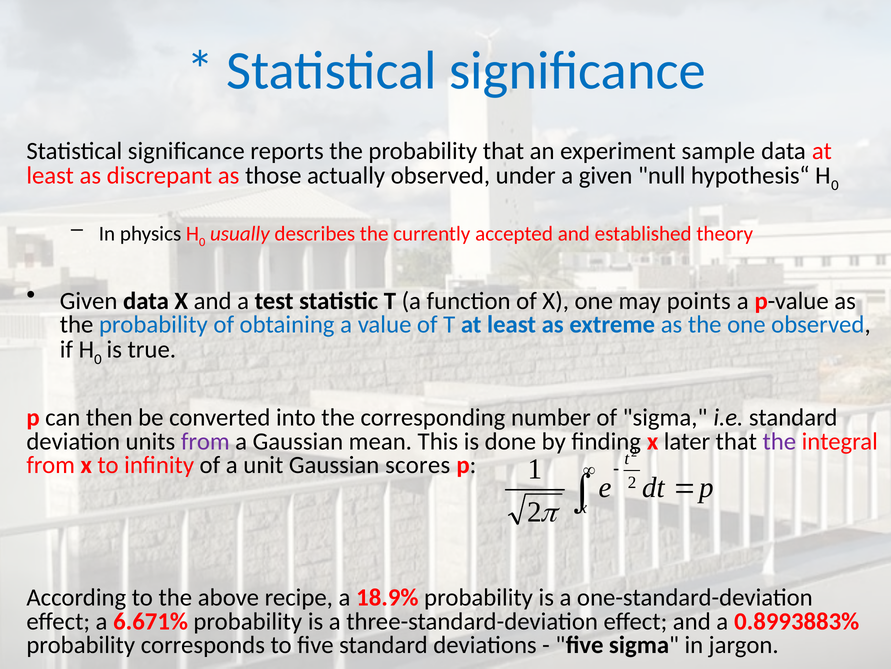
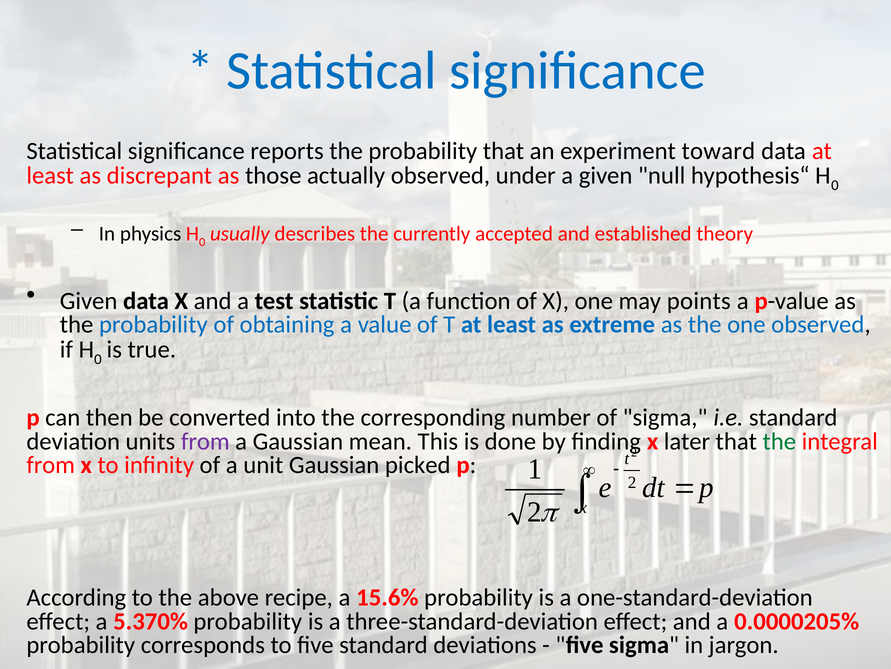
sample: sample -> toward (718, 151)
the colour: purple -> green (779, 441)
scores: scores -> picked (418, 465)
18.9%: 18.9% -> 15.6% (387, 597)
6.671%: 6.671% -> 5.370% (151, 621)
0.8993883%: 0.8993883% -> 0.0000205% (797, 621)
